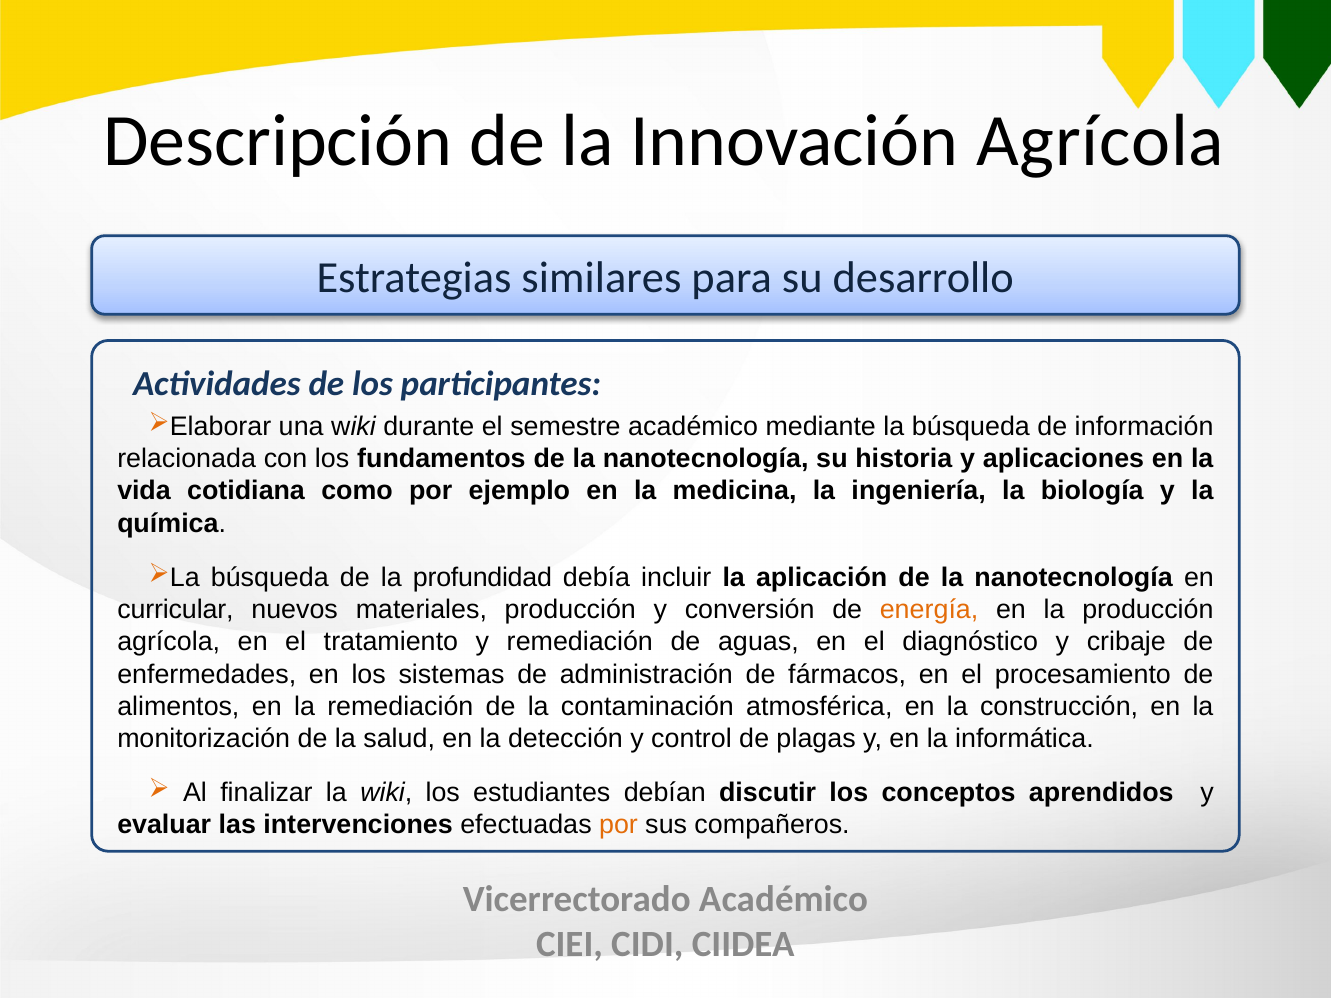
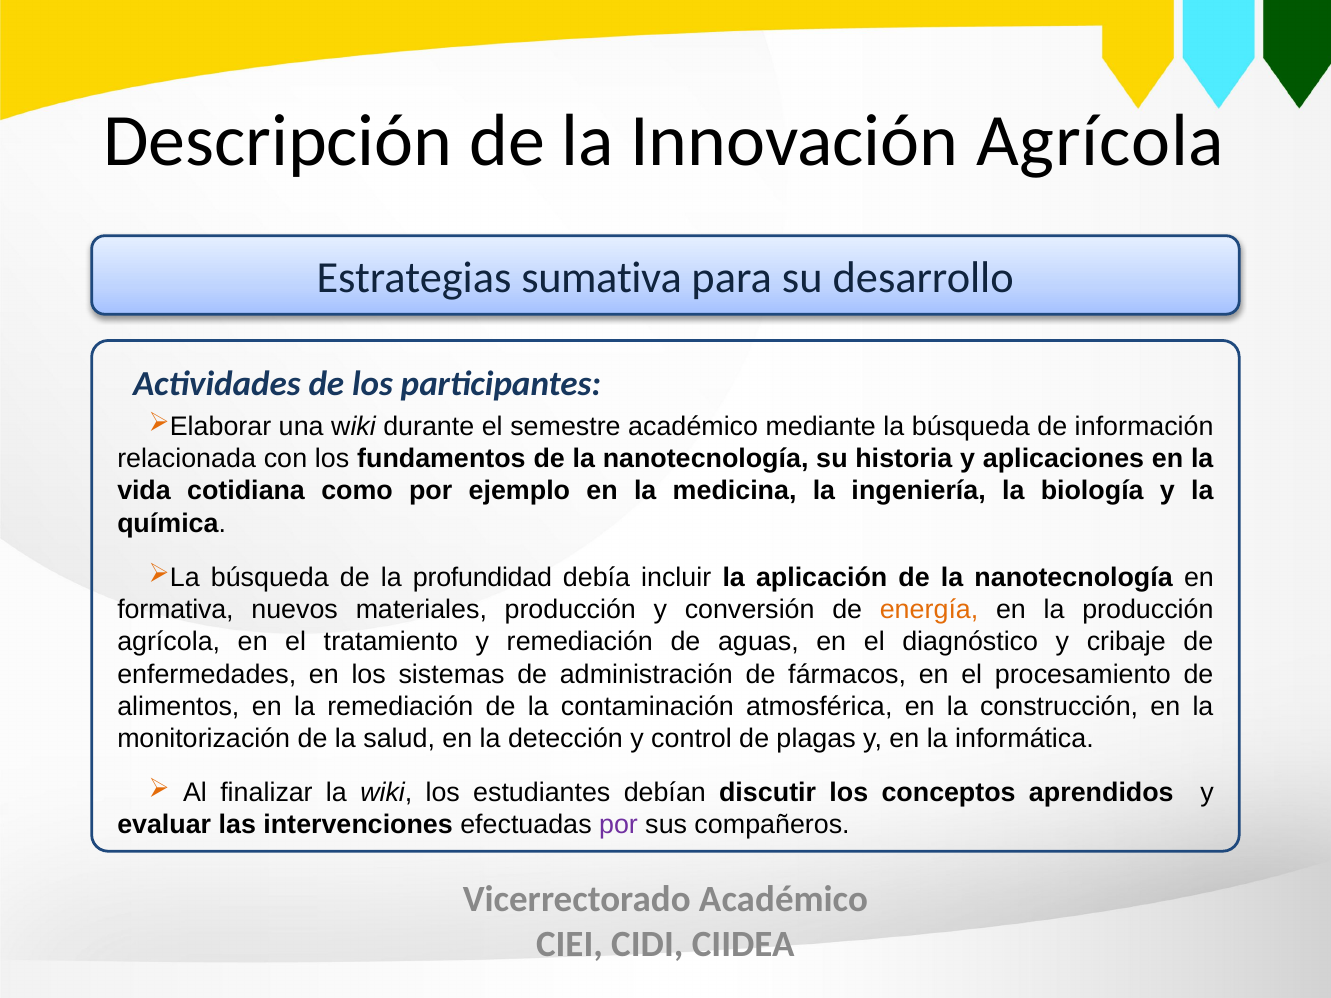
similares: similares -> sumativa (602, 278)
curricular: curricular -> formativa (175, 610)
por colour: orange -> purple (618, 825)
